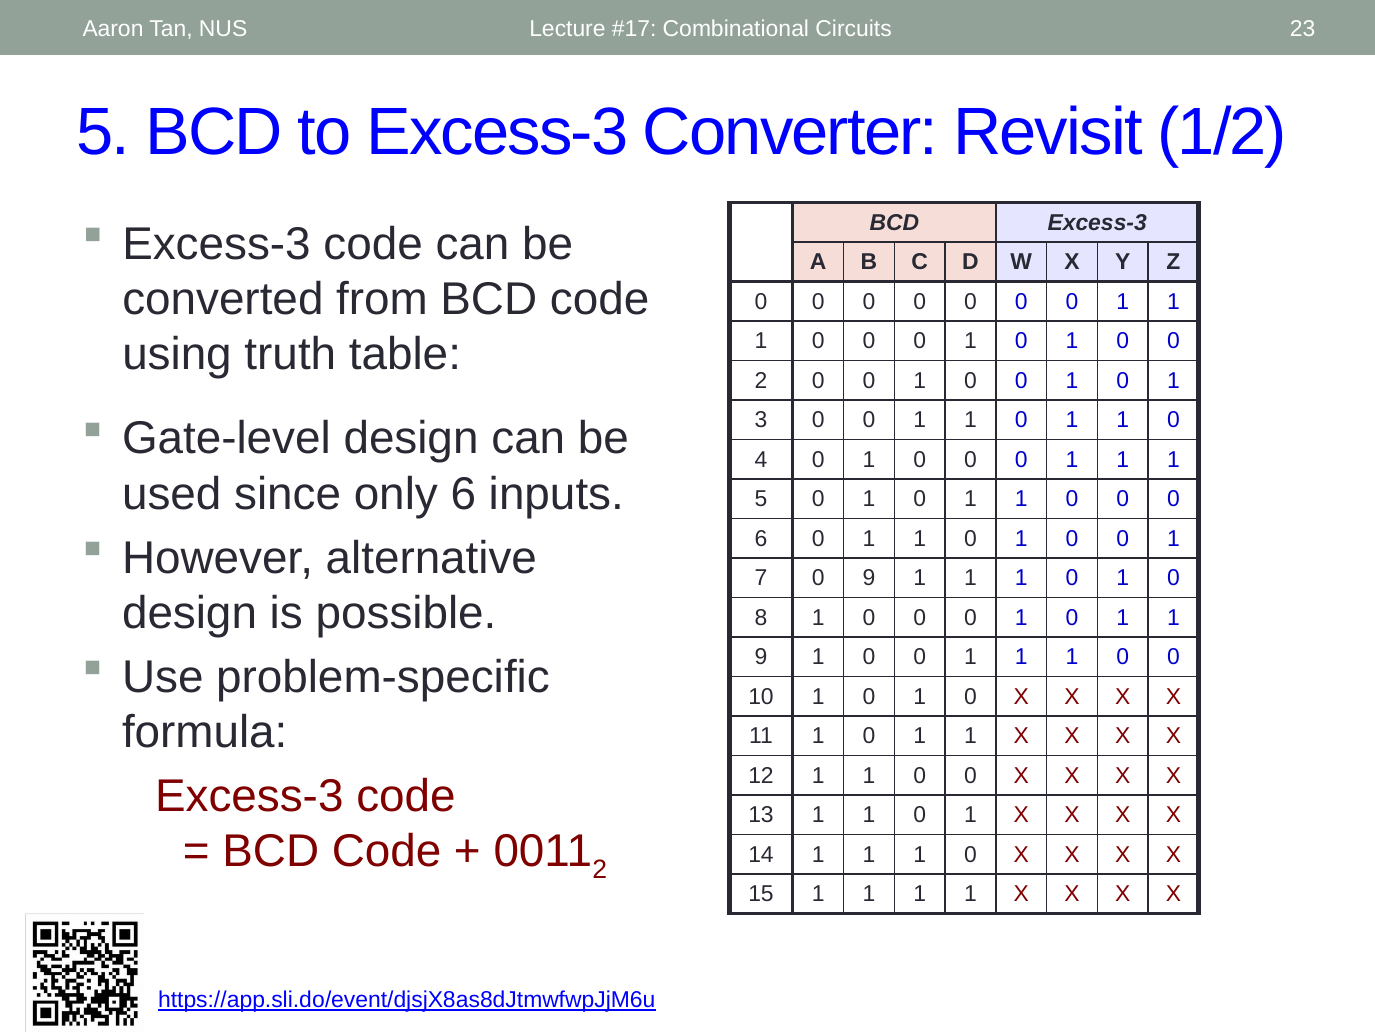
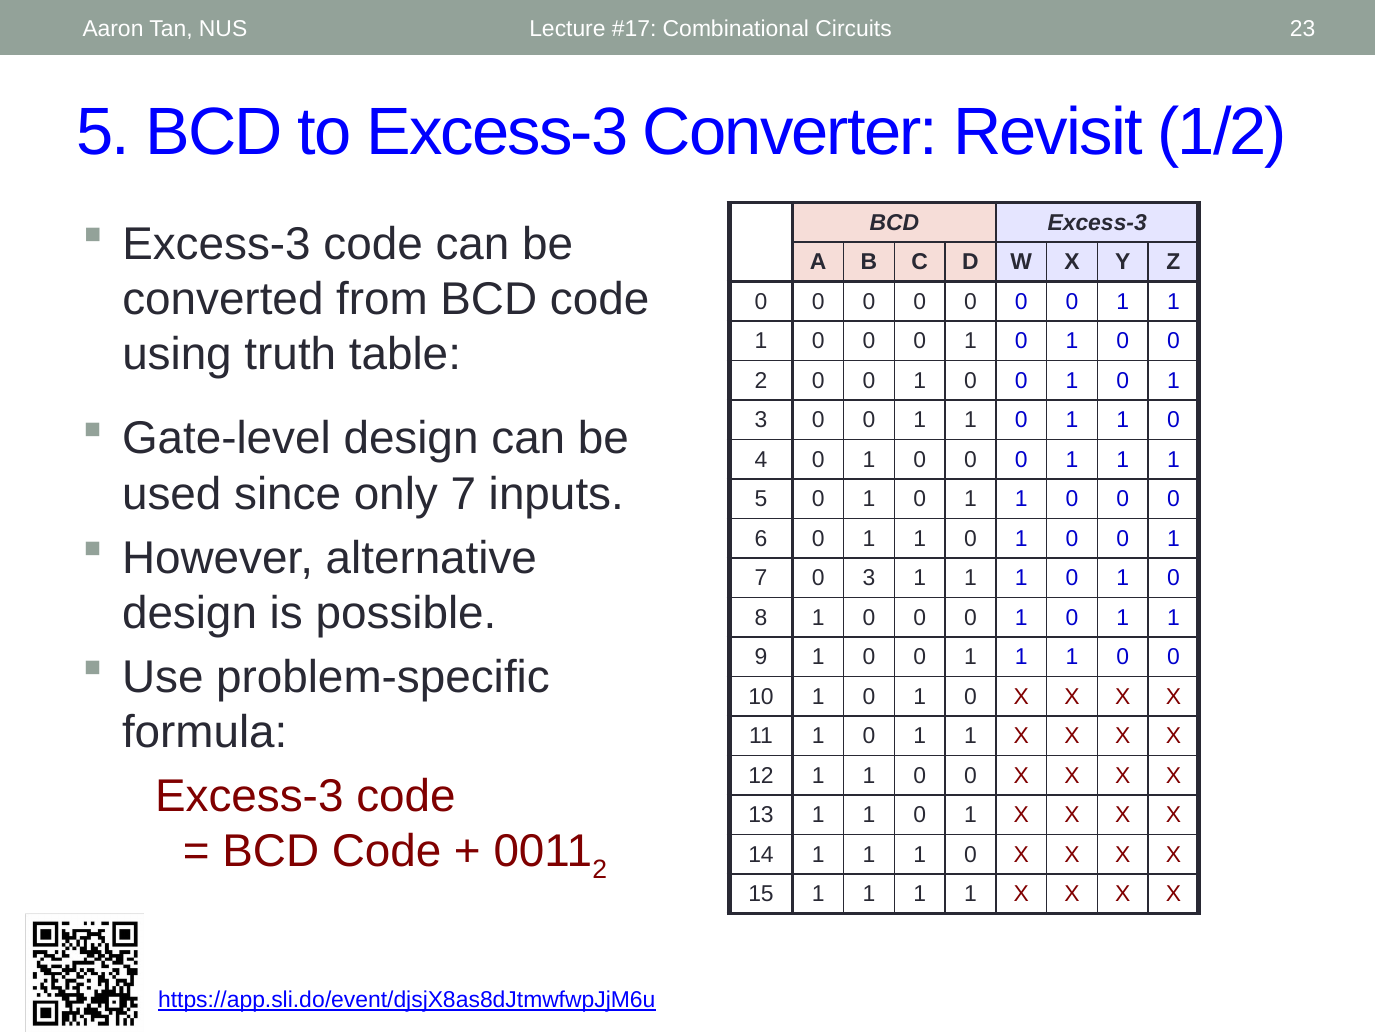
only 6: 6 -> 7 (463, 494)
0 9: 9 -> 3 (869, 578)
